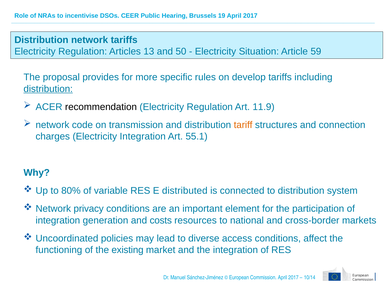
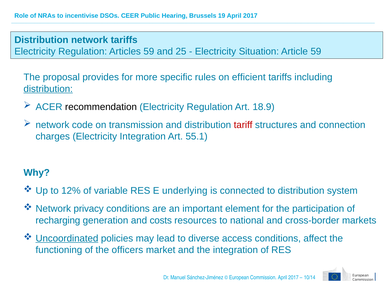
Articles 13: 13 -> 59 (149, 51)
50: 50 -> 25 (181, 51)
develop: develop -> efficient (249, 77)
11.9: 11.9 -> 18.9 (264, 107)
tariff colour: orange -> red (243, 125)
80%: 80% -> 12% (71, 190)
distributed: distributed -> underlying (185, 190)
integration: integration -> recharging (58, 220)
Uncoordinated underline: none -> present (67, 238)
existing: existing -> officers (127, 250)
